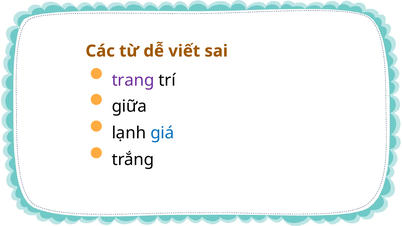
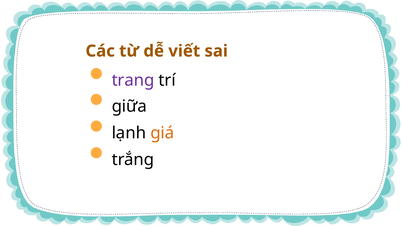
giá colour: blue -> orange (162, 133)
